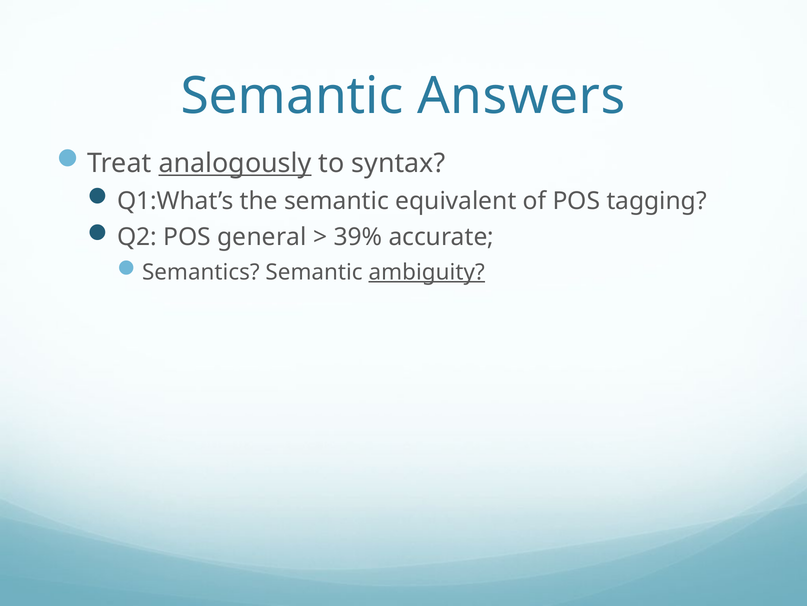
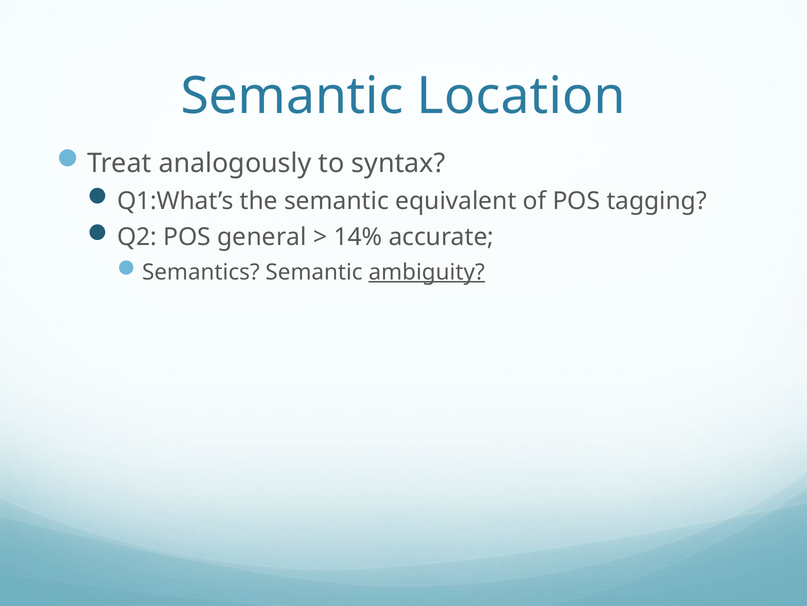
Answers: Answers -> Location (521, 96)
analogously underline: present -> none (235, 163)
39%: 39% -> 14% (358, 237)
